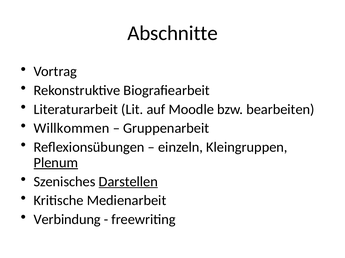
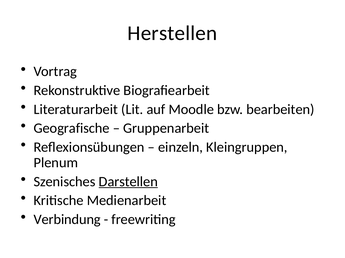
Abschnitte: Abschnitte -> Herstellen (172, 33)
Willkommen: Willkommen -> Geografische (72, 129)
Plenum underline: present -> none (56, 163)
